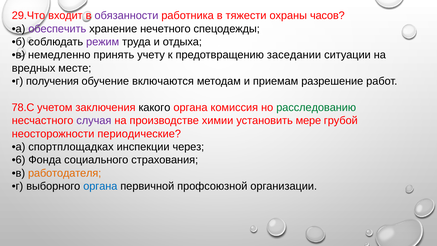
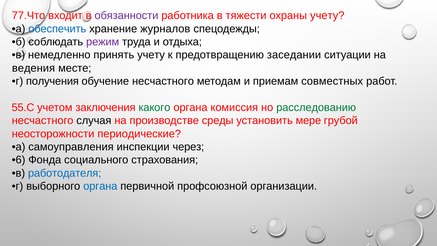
29.Что: 29.Что -> 77.Что (29, 16)
охраны часов: часов -> учету (327, 16)
обеспечить colour: purple -> blue (57, 29)
нечетного: нечетного -> журналов (165, 29)
вредных: вредных -> ведения (34, 68)
обучение включаются: включаются -> несчастного (163, 81)
разрешение: разрешение -> совместных (332, 81)
78.С: 78.С -> 55.С (23, 107)
какого colour: black -> green (154, 107)
случая colour: purple -> black (94, 121)
химии: химии -> среды (218, 121)
спортплощадках: спортплощадках -> самоуправления (71, 147)
работодателя colour: orange -> blue (65, 173)
